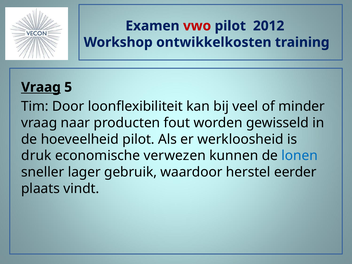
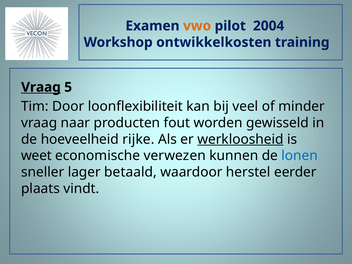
vwo colour: red -> orange (197, 26)
2012: 2012 -> 2004 (269, 26)
hoeveelheid pilot: pilot -> rijke (138, 139)
werkloosheid underline: none -> present (240, 139)
druk: druk -> weet (36, 156)
gebruik: gebruik -> betaald (131, 172)
